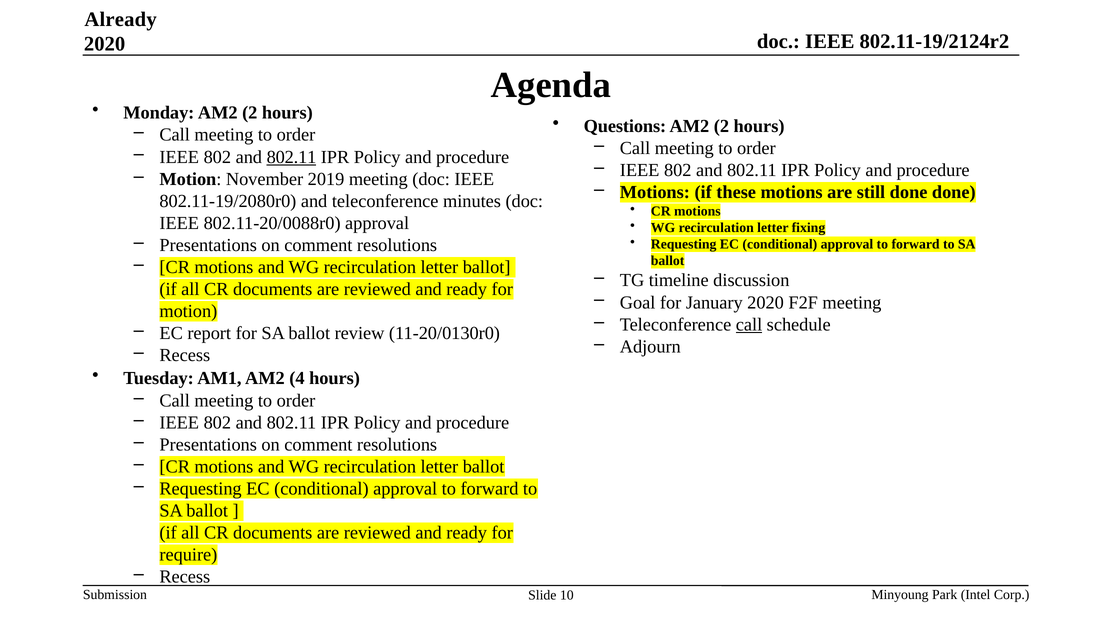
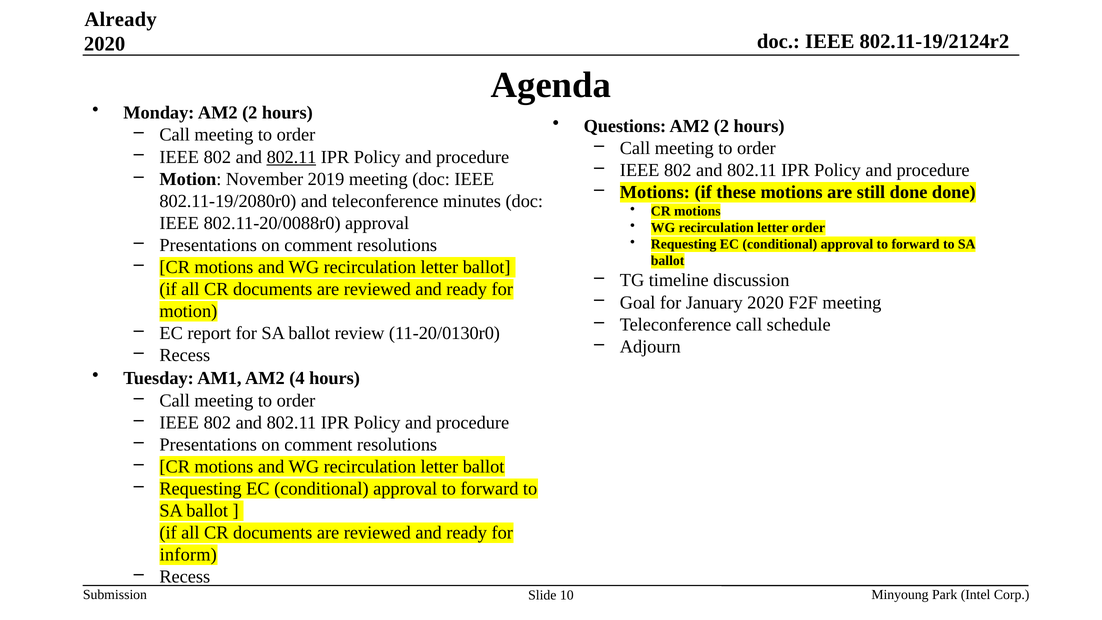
letter fixing: fixing -> order (808, 228)
call underline: present -> none (749, 324)
require: require -> inform (188, 555)
